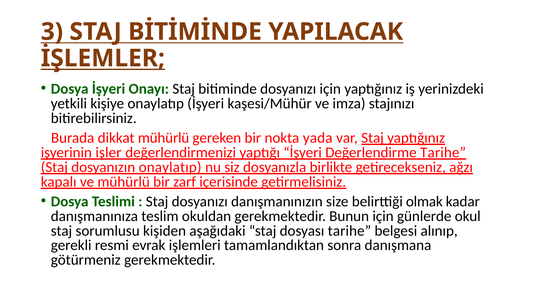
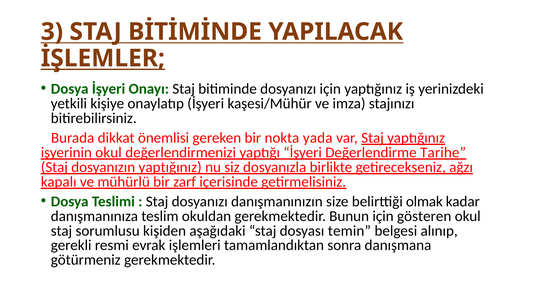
dikkat mühürlü: mühürlü -> önemlisi (164, 138)
işyerinin işler: işler -> okul (109, 152)
dosyanızın onaylatıp: onaylatıp -> yaptığınız (170, 167)
günlerde: günlerde -> gösteren (424, 216)
dosyası tarihe: tarihe -> temin (349, 231)
